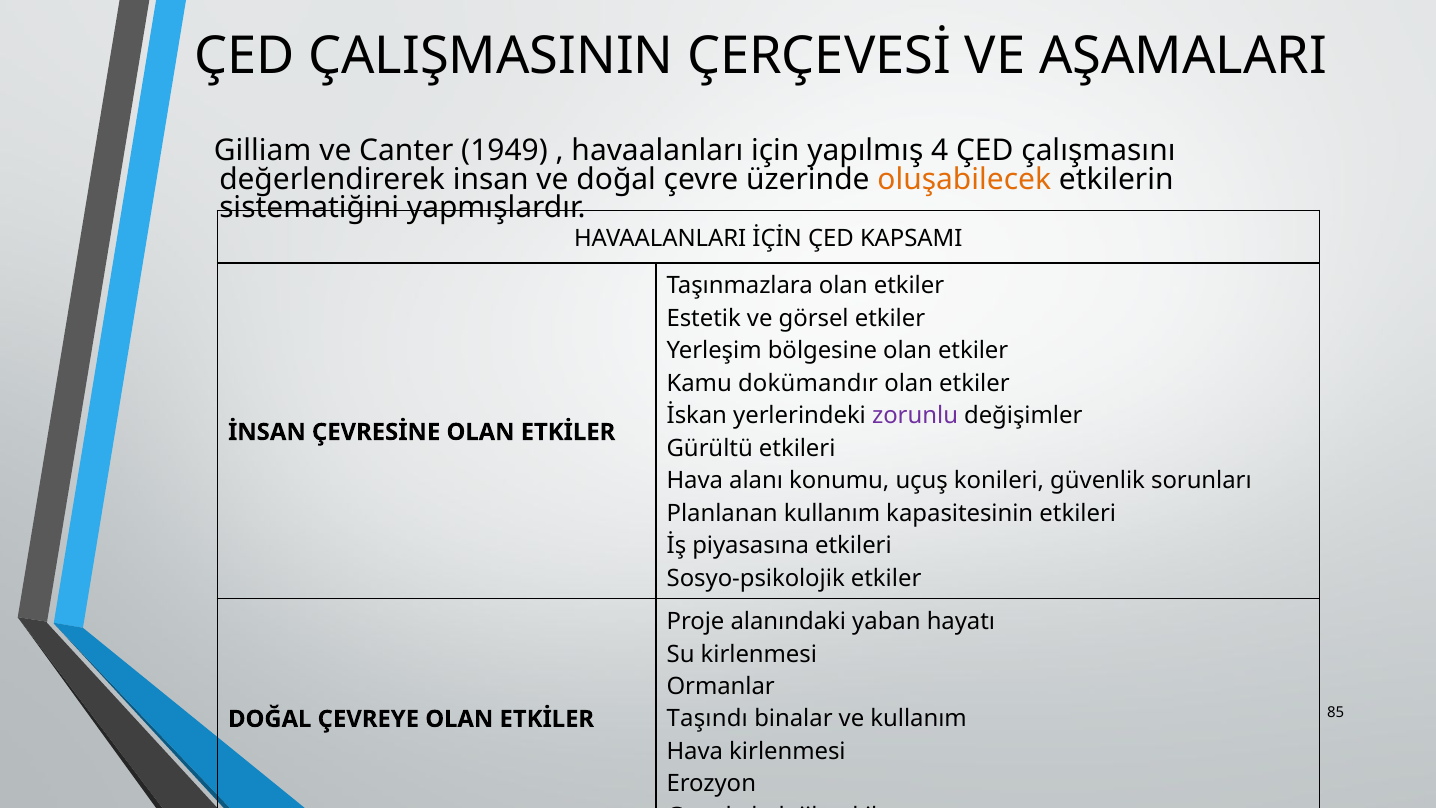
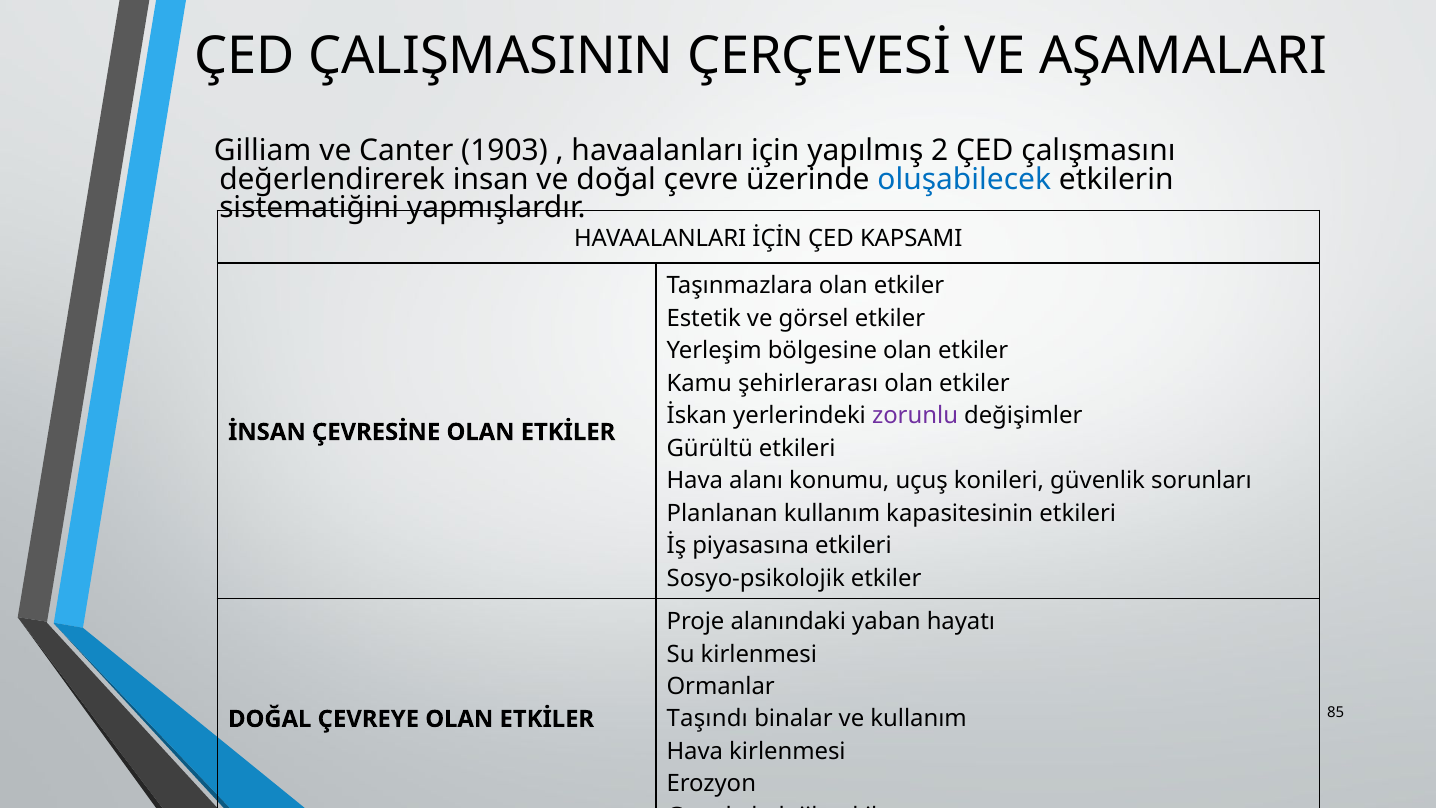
1949: 1949 -> 1903 (505, 150)
4: 4 -> 2 (940, 150)
oluşabilecek colour: orange -> blue (964, 179)
dokümandır: dokümandır -> şehirlerarası (808, 383)
